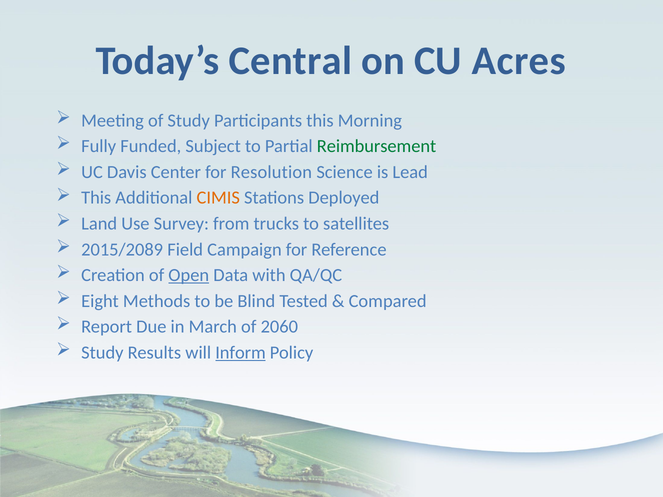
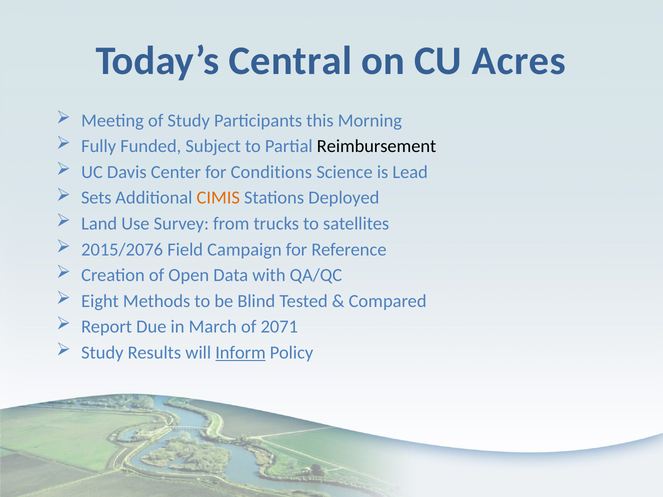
Reimbursement colour: green -> black (376, 146)
Resolution: Resolution -> Conditions (271, 172)
This: This -> Sets (96, 198)
2015/2089: 2015/2089 -> 2015/2076 (122, 250)
Open underline: present -> none (189, 275)
2060: 2060 -> 2071 (279, 327)
